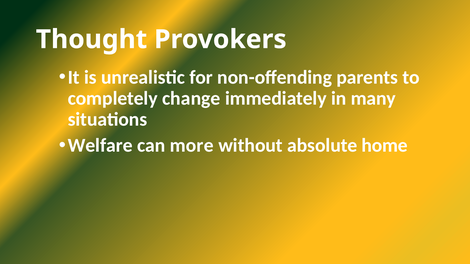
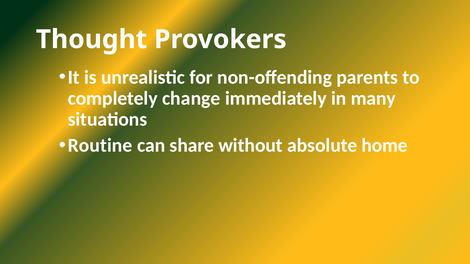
Welfare: Welfare -> Routine (100, 146)
more: more -> share (192, 146)
